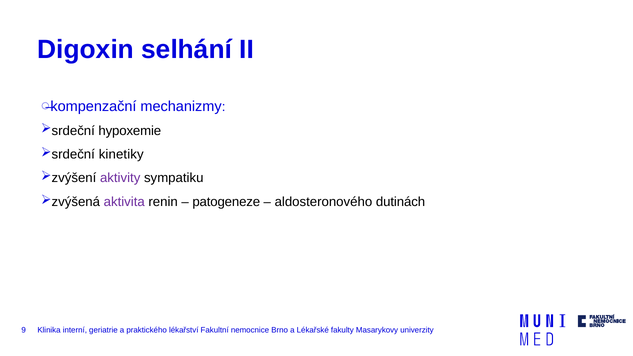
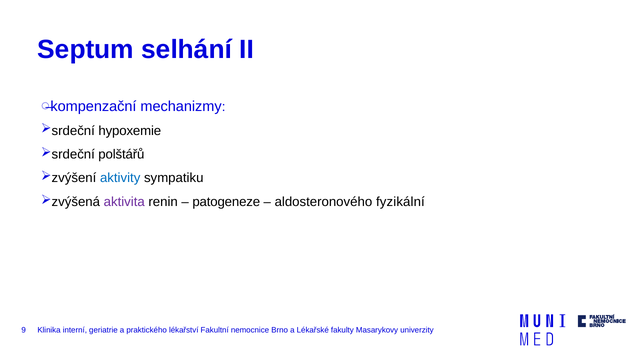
Digoxin: Digoxin -> Septum (86, 50)
kinetiky: kinetiky -> polštářů (121, 154)
aktivity colour: purple -> blue (120, 178)
dutinách: dutinách -> fyzikální (400, 202)
